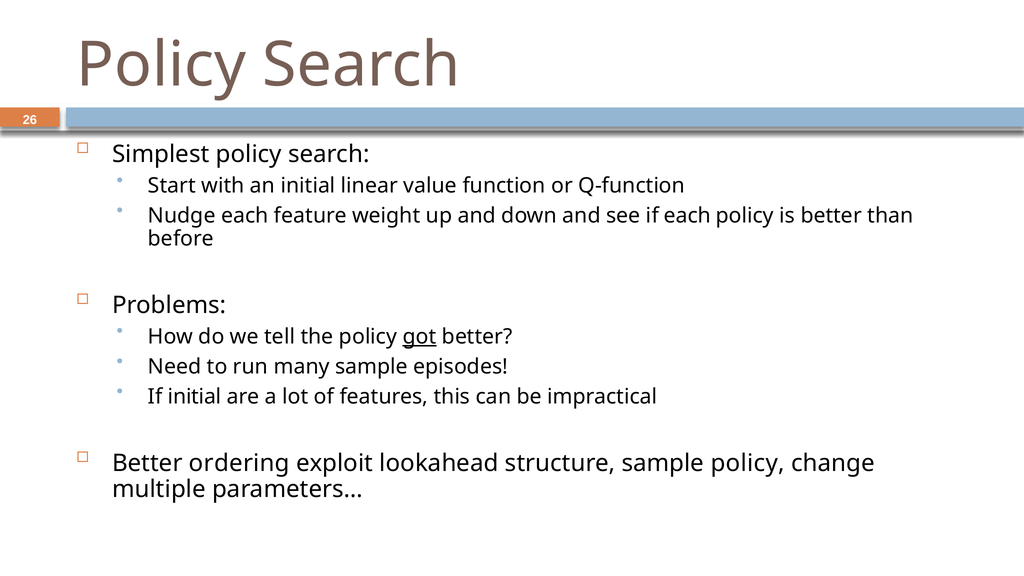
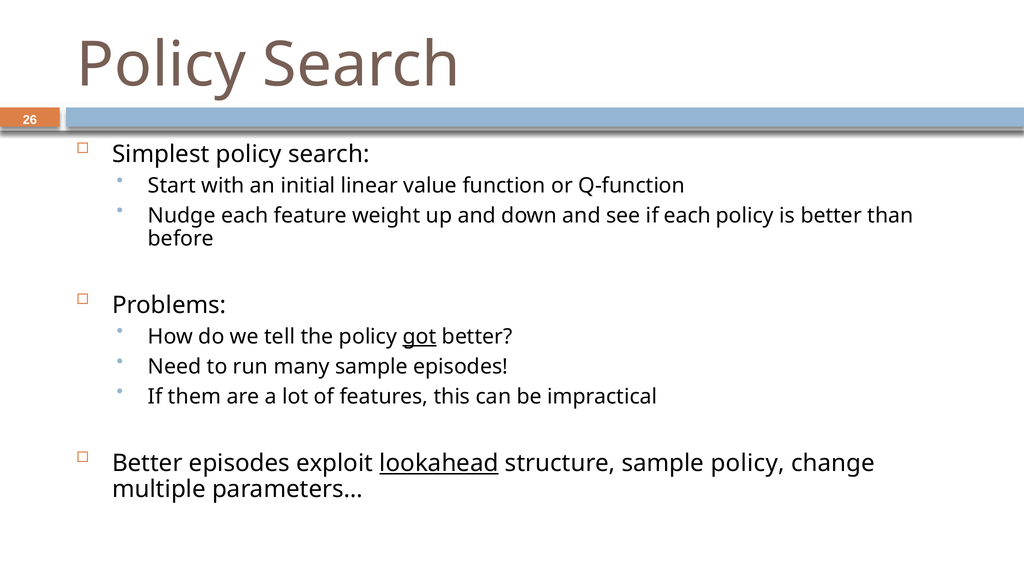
If initial: initial -> them (195, 397)
Better ordering: ordering -> episodes (239, 463)
lookahead underline: none -> present (439, 463)
